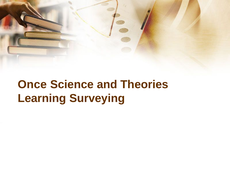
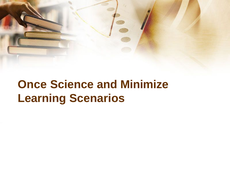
Theories: Theories -> Minimize (144, 85)
Surveying: Surveying -> Scenarios (97, 99)
